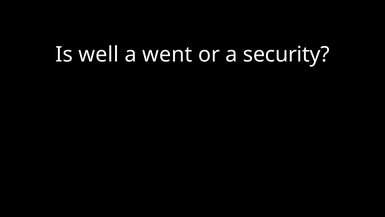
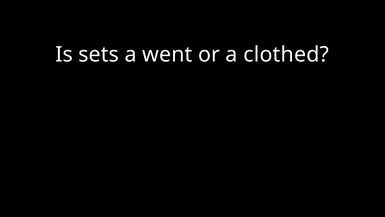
well: well -> sets (99, 54)
security: security -> clothed (286, 54)
